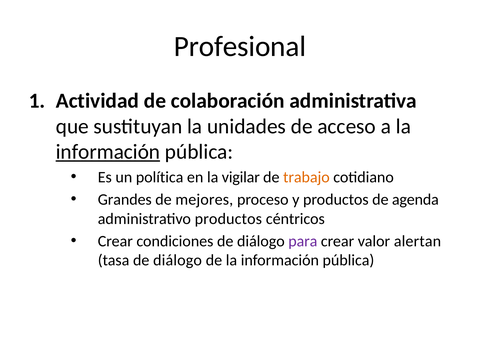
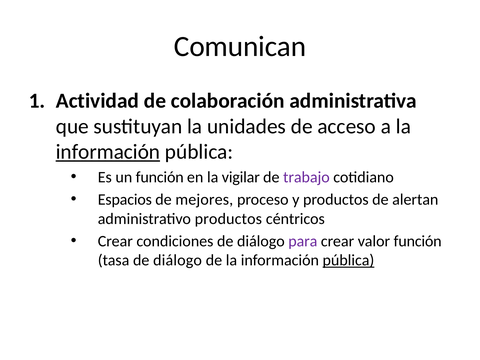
Profesional: Profesional -> Comunican (240, 46)
un política: política -> función (160, 177)
trabajo colour: orange -> purple (306, 177)
Grandes: Grandes -> Espacios (125, 200)
agenda: agenda -> alertan (415, 200)
valor alertan: alertan -> función (418, 241)
pública underline: none -> present (348, 260)
